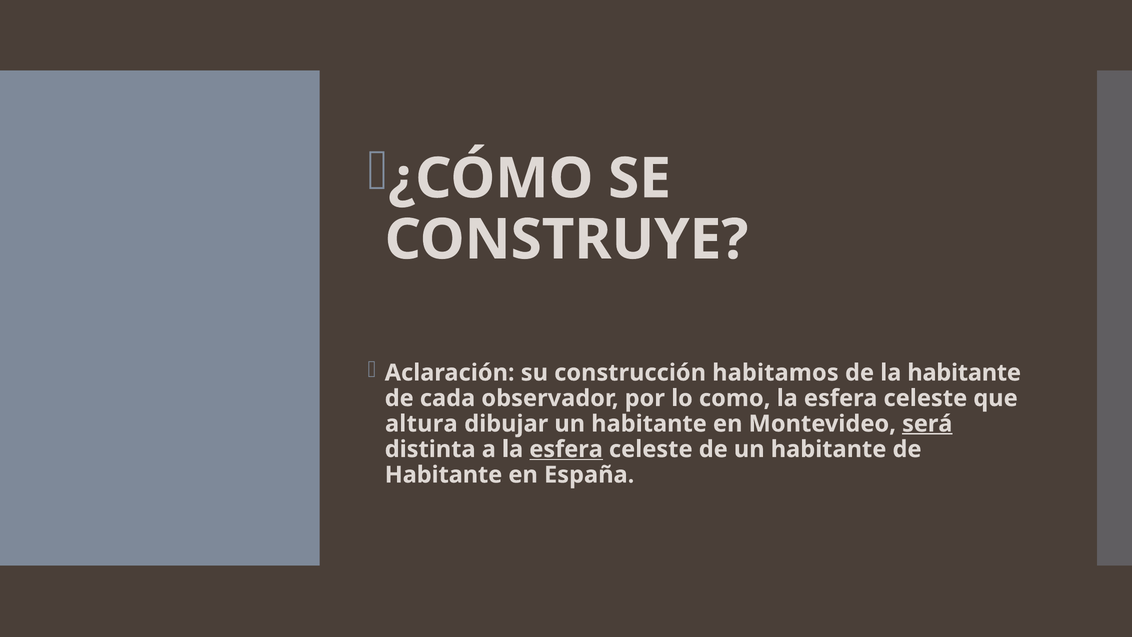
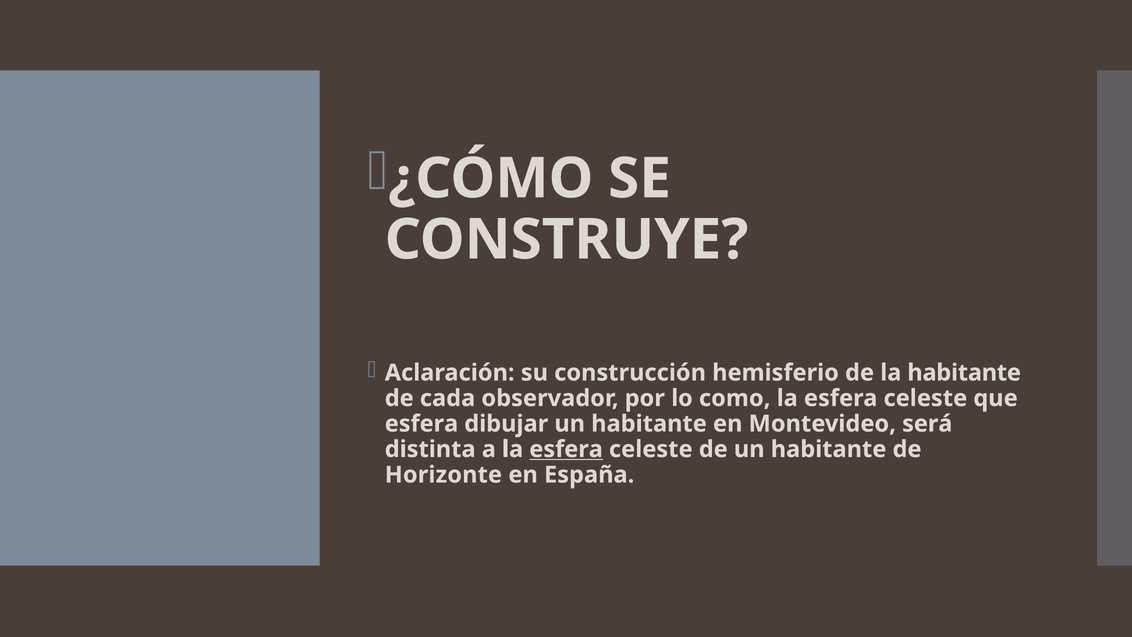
habitamos: habitamos -> hemisferio (776, 373)
altura: altura -> esfera (421, 424)
será underline: present -> none (927, 424)
Habitante: Habitante -> Horizonte (443, 475)
